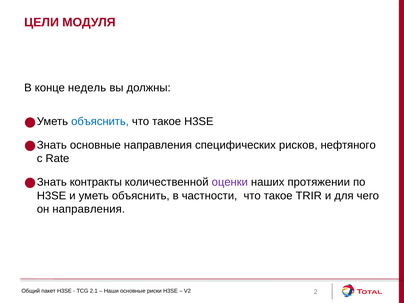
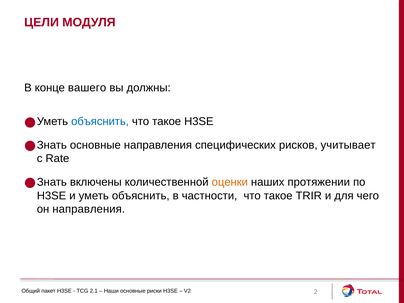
недель: недель -> вашего (87, 88)
нефтяного: нефтяного -> учитывает (348, 145)
контракты: контракты -> включены (96, 182)
оценки colour: purple -> orange (230, 182)
